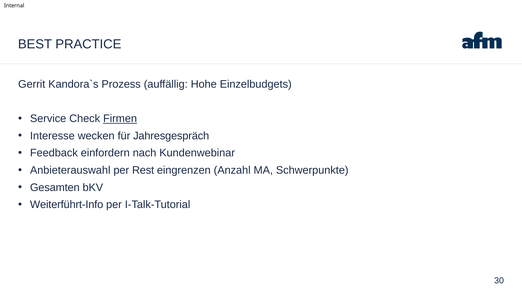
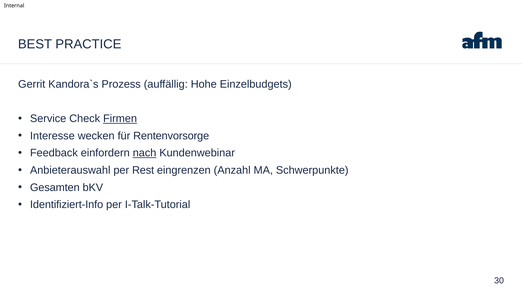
Jahresgespräch: Jahresgespräch -> Rentenvorsorge (171, 136)
nach underline: none -> present (145, 153)
Weiterführt-Info: Weiterführt-Info -> Identifiziert-Info (67, 204)
